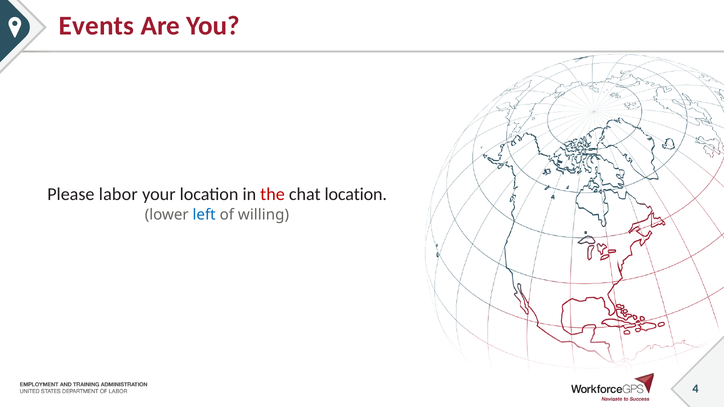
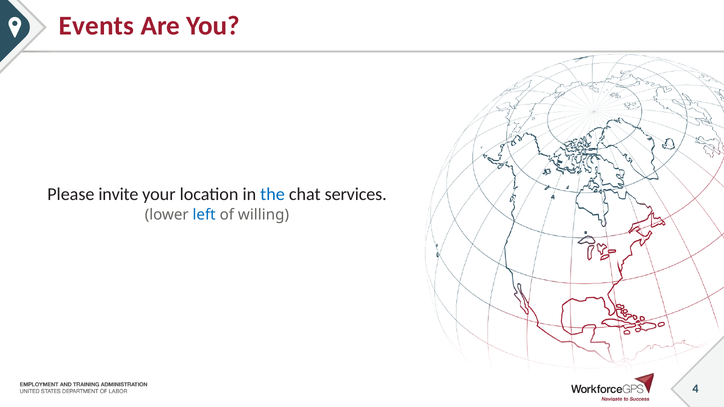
labor: labor -> invite (118, 194)
the colour: red -> blue (273, 194)
chat location: location -> services (356, 194)
